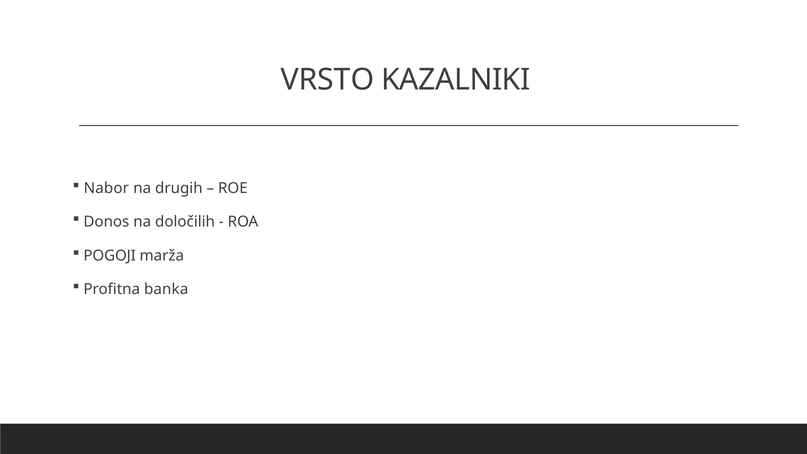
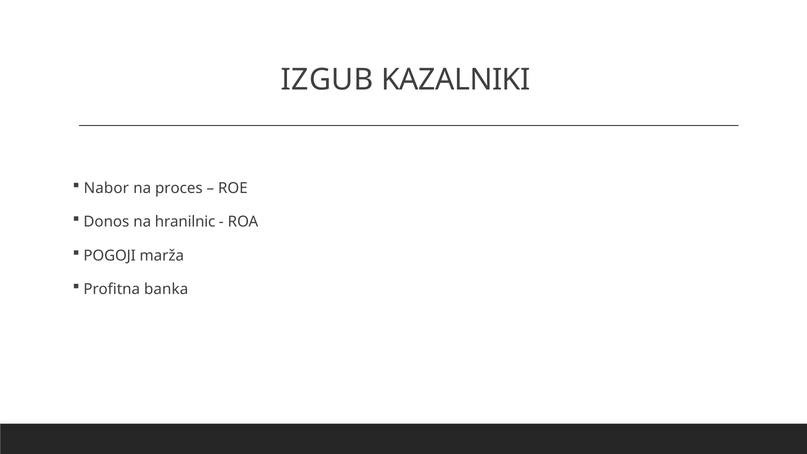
VRSTO: VRSTO -> IZGUB (327, 80)
drugih: drugih -> proces (179, 188)
določilih: določilih -> hranilnic (185, 222)
